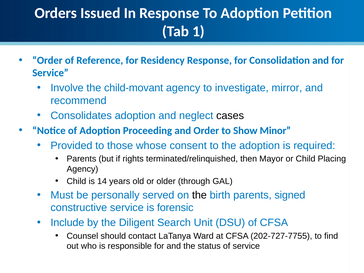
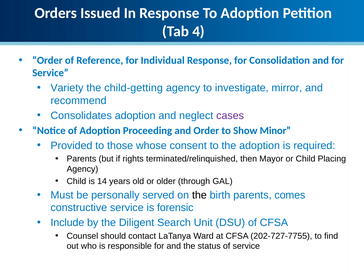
1: 1 -> 4 (198, 31)
Residency: Residency -> Individual (163, 60)
Involve: Involve -> Variety (67, 88)
child-movant: child-movant -> child-getting (134, 88)
cases colour: black -> purple (230, 116)
signed: signed -> comes (290, 195)
